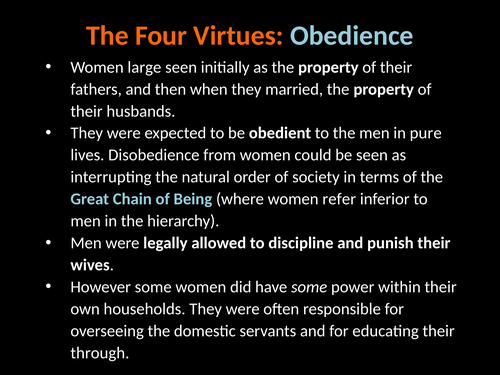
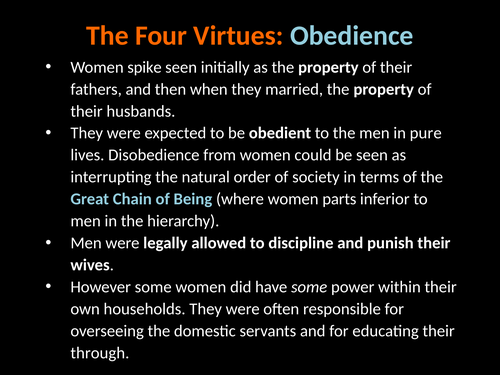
large: large -> spike (145, 67)
refer: refer -> parts (339, 199)
